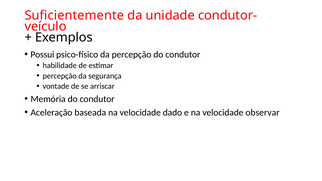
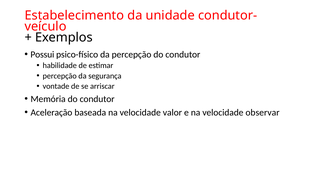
Suficientemente: Suficientemente -> Estabelecimento (74, 15)
dado: dado -> valor (172, 113)
